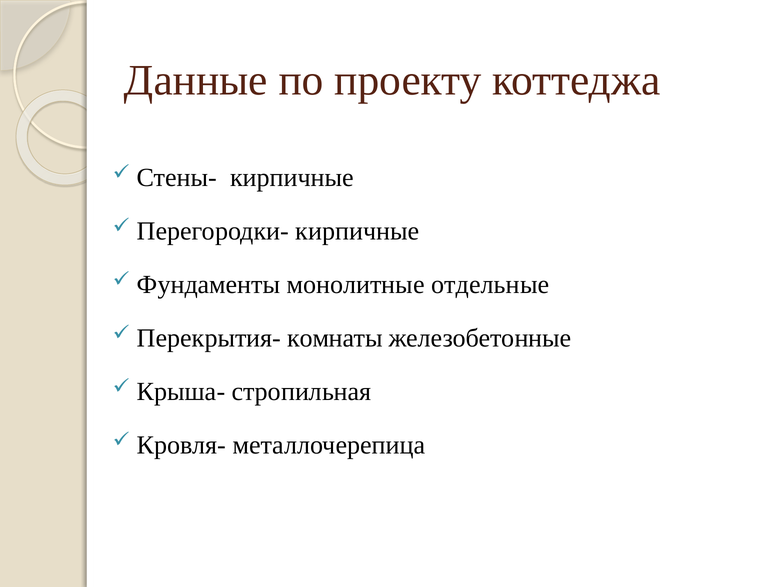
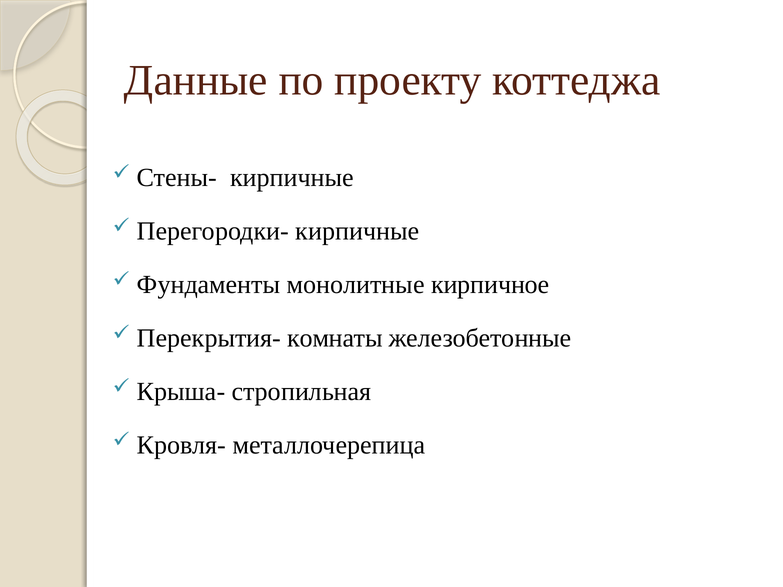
отдельные: отдельные -> кирпичное (490, 285)
